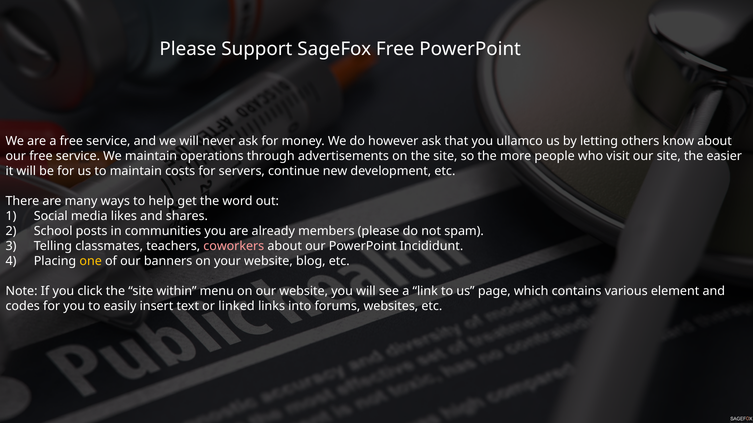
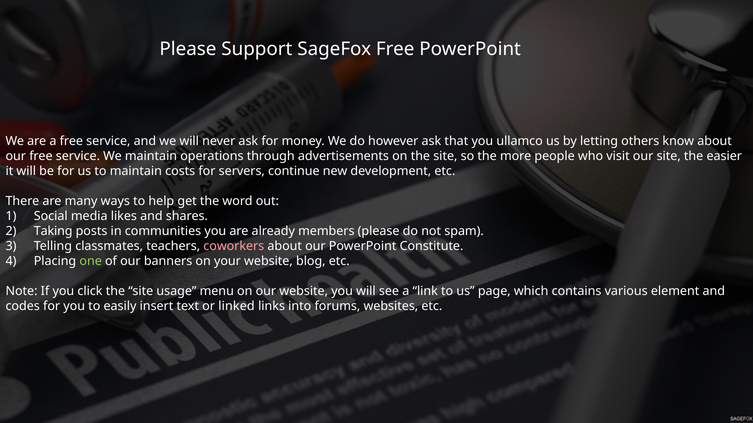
School: School -> Taking (53, 231)
Incididunt: Incididunt -> Constitute (432, 247)
one colour: yellow -> light green (91, 262)
within: within -> usage (176, 292)
